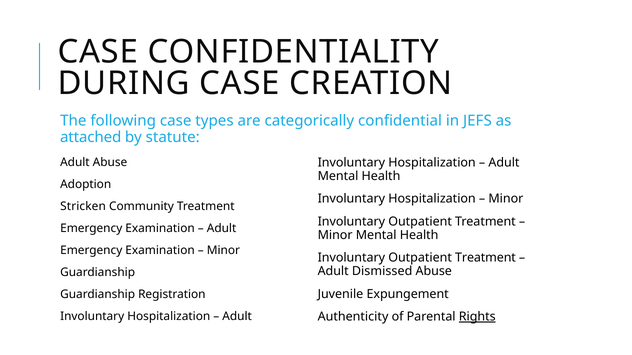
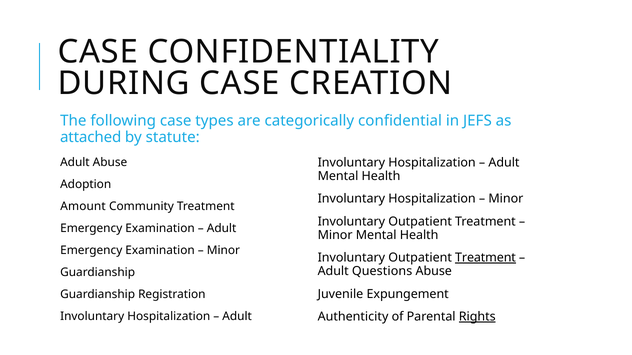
Stricken: Stricken -> Amount (83, 207)
Treatment underline: none -> present (485, 258)
Dismissed: Dismissed -> Questions (382, 272)
